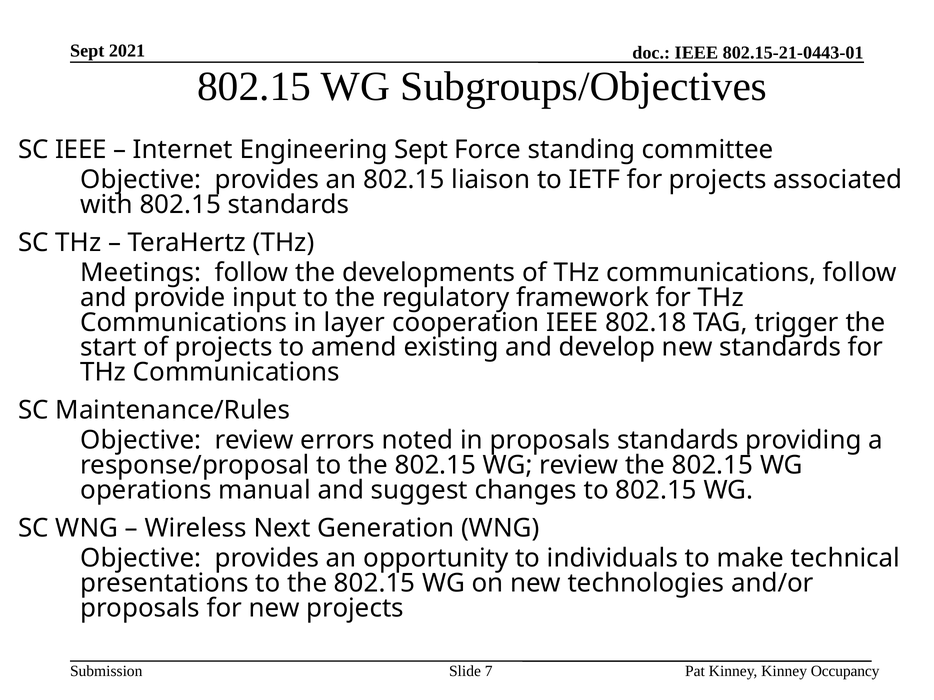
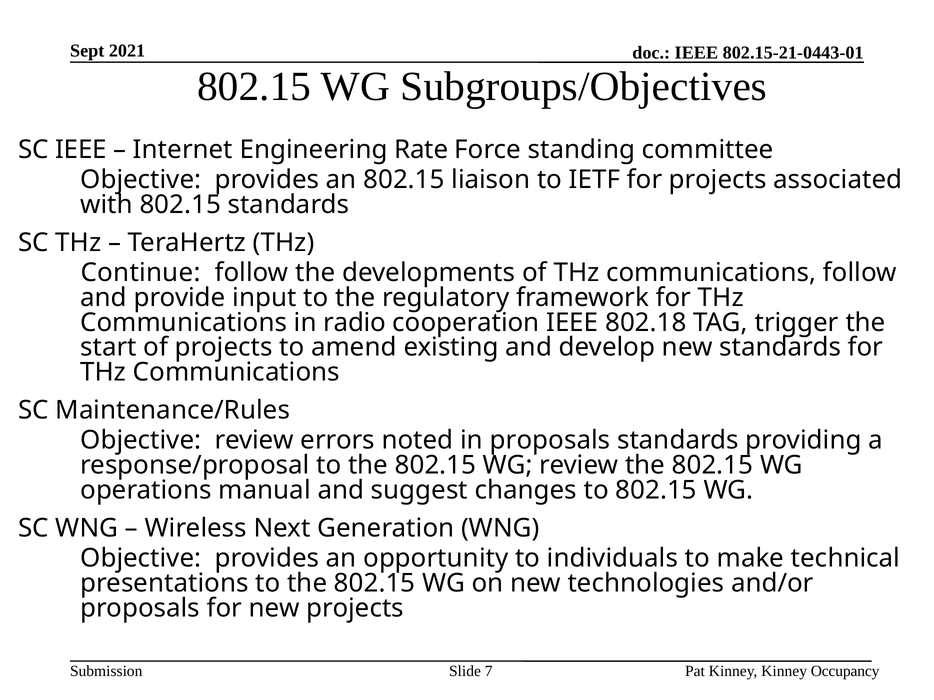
Engineering Sept: Sept -> Rate (421, 150)
Meetings: Meetings -> Continue (141, 273)
layer: layer -> radio (355, 323)
